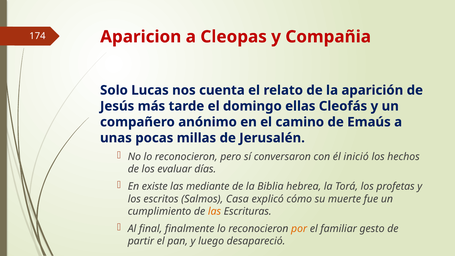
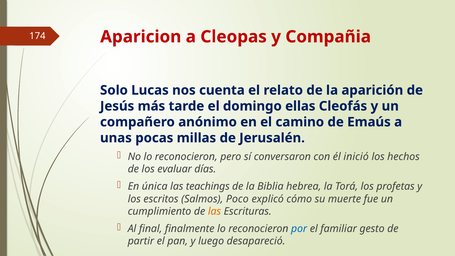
existe: existe -> única (155, 186)
mediante: mediante -> teachings (208, 186)
Casa: Casa -> Poco (237, 199)
por colour: orange -> blue (299, 229)
